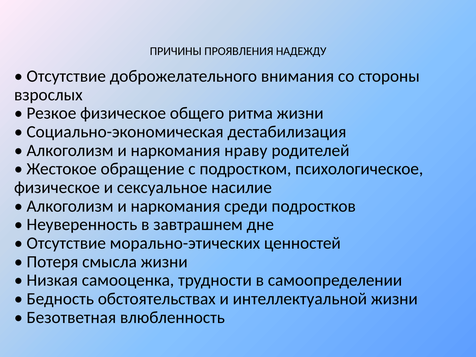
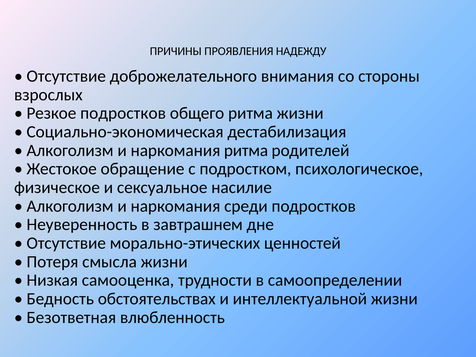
Резкое физическое: физическое -> подростков (123, 113)
наркомания нраву: нраву -> ритма (246, 150)
